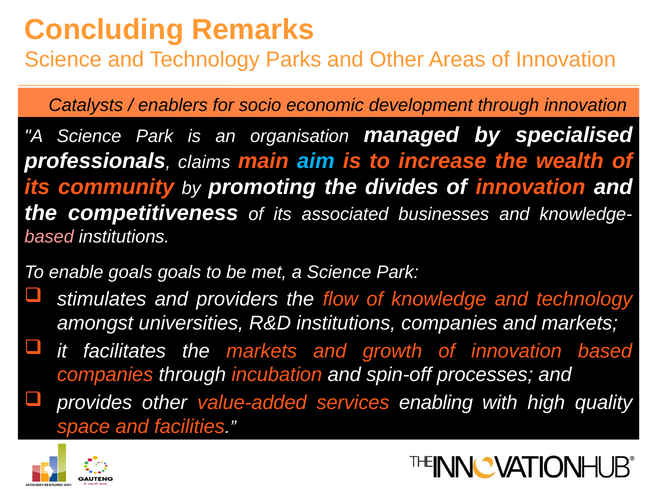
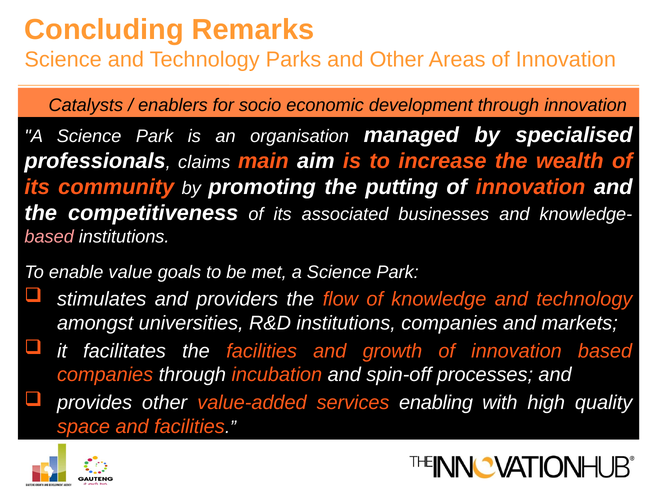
aim colour: light blue -> white (316, 161)
divides: divides -> putting (402, 187)
enable goals: goals -> value (130, 272)
the markets: markets -> facilities (262, 351)
